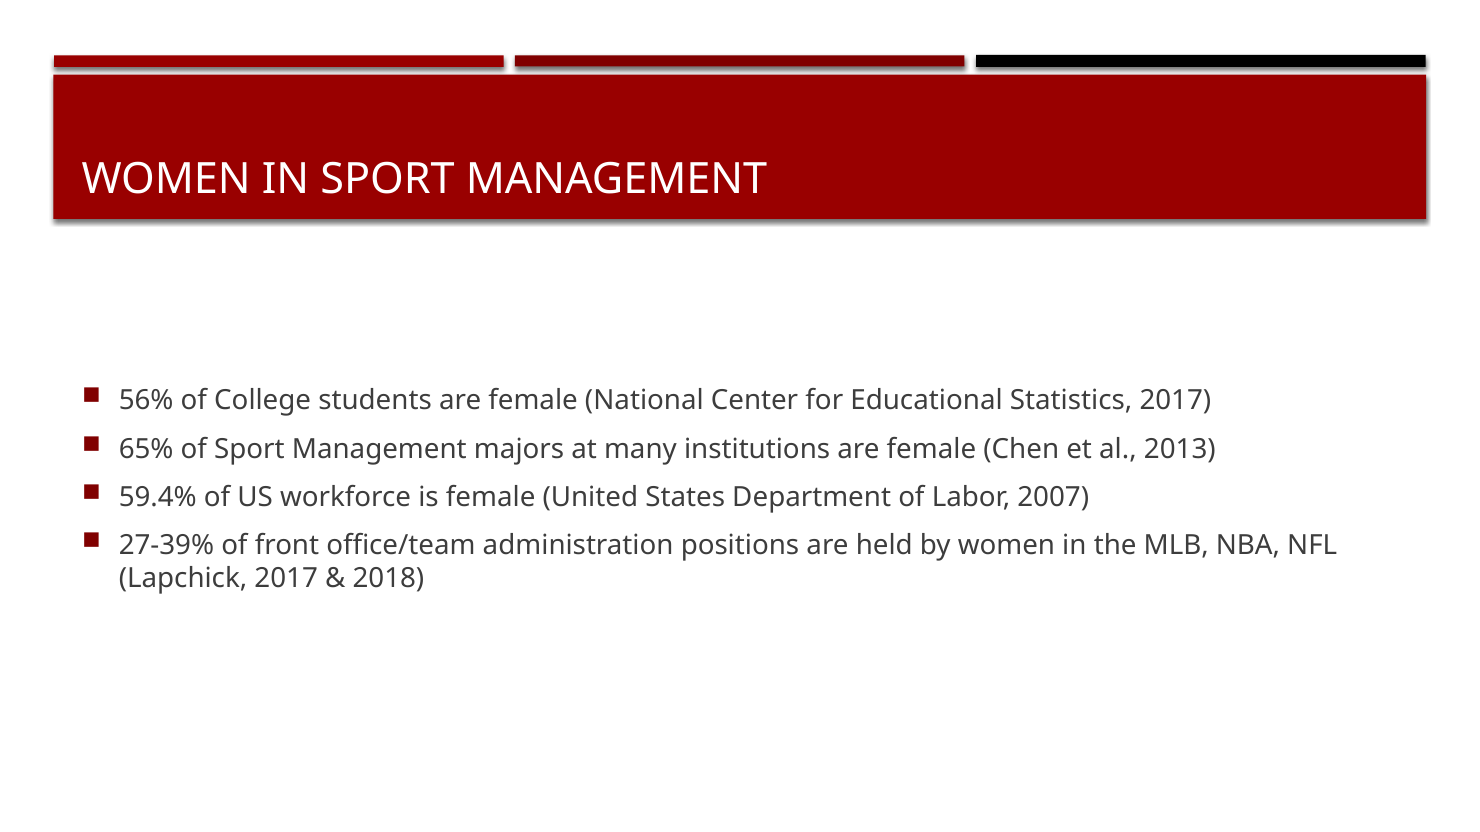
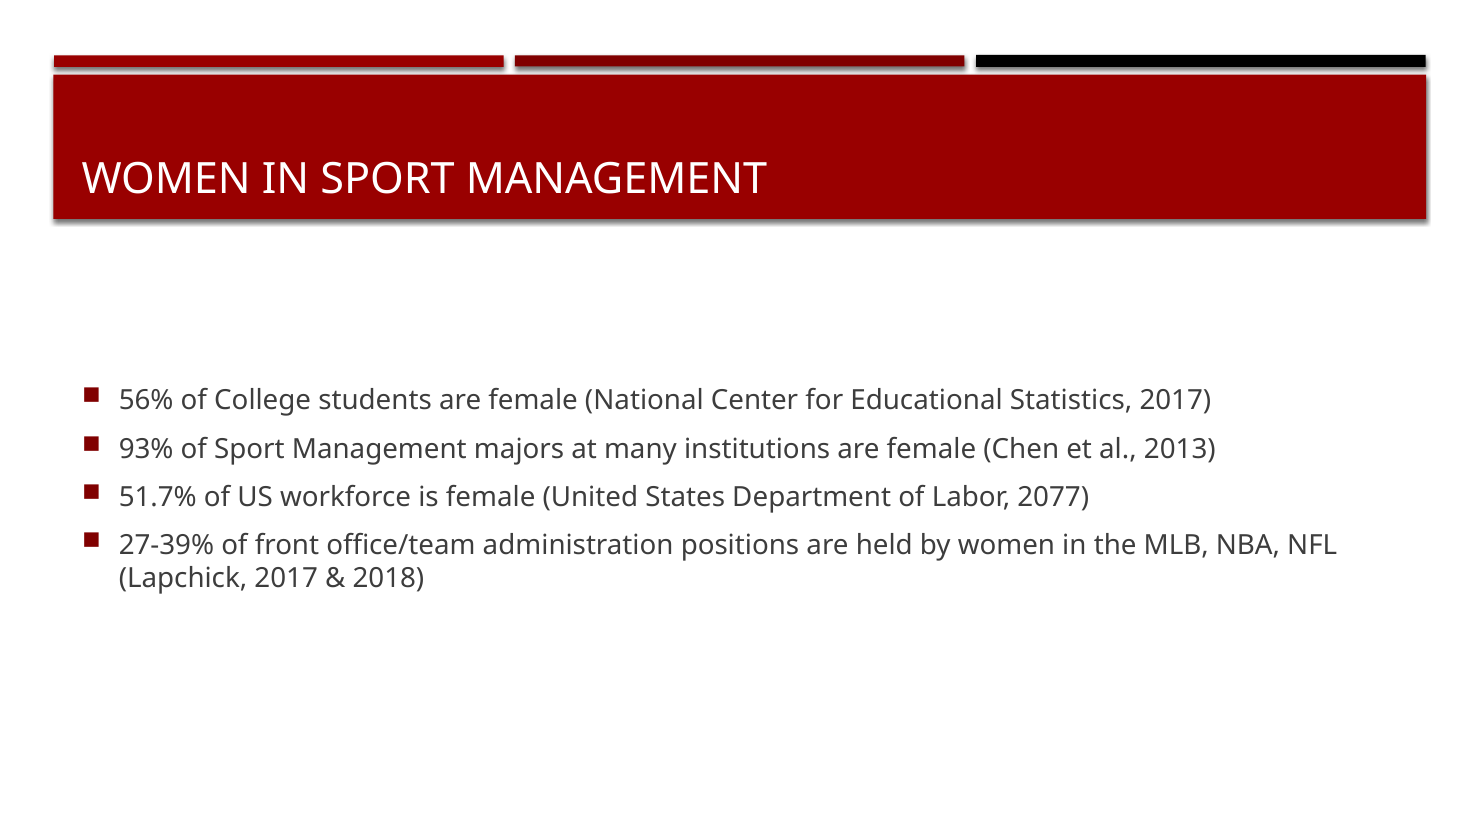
65%: 65% -> 93% (146, 449)
59.4%: 59.4% -> 51.7% (158, 497)
2007: 2007 -> 2077 (1053, 497)
